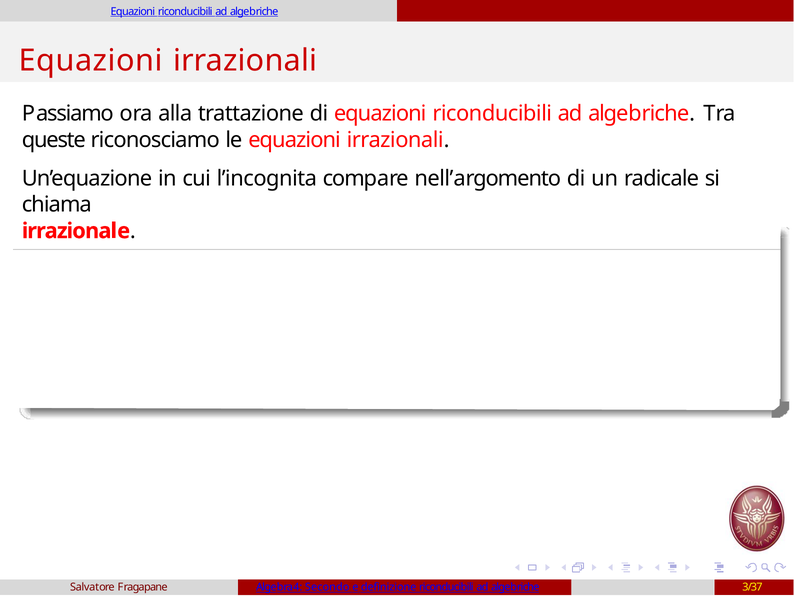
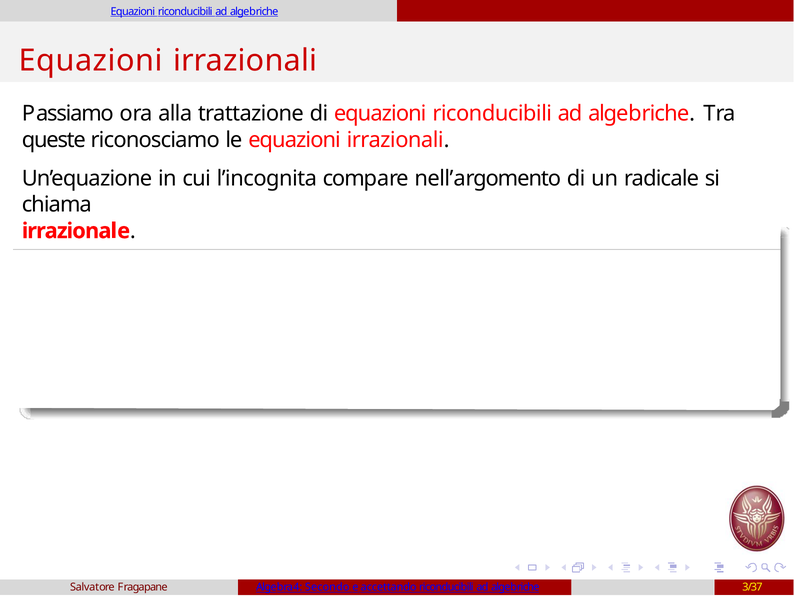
definizione: definizione -> accettando (389, 587)
